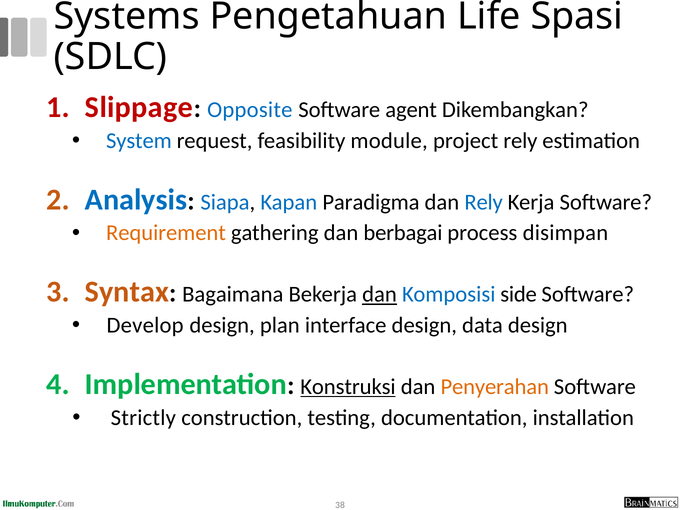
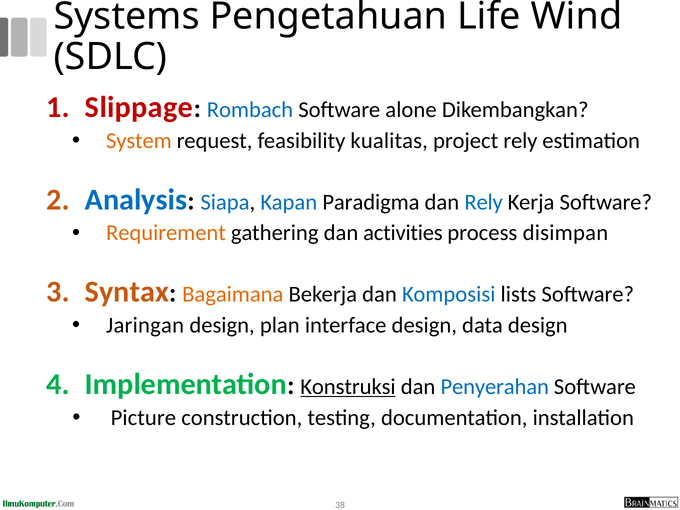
Spasi: Spasi -> Wind (577, 16)
Opposite: Opposite -> Rombach (250, 110)
agent: agent -> alone (411, 110)
System colour: blue -> orange (139, 141)
module: module -> kualitas (389, 141)
berbagai: berbagai -> activities (403, 233)
Bagaimana colour: black -> orange (233, 294)
dan underline: present -> none (380, 294)
side: side -> lists (518, 294)
Develop: Develop -> Jaringan (145, 325)
Penyerahan colour: orange -> blue (495, 387)
Strictly: Strictly -> Picture (143, 418)
